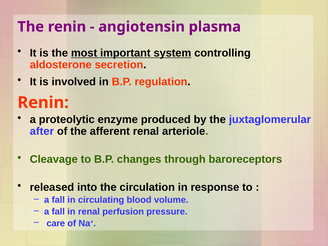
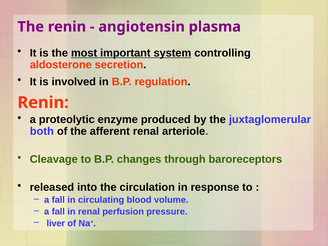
after: after -> both (42, 131)
care: care -> liver (56, 223)
